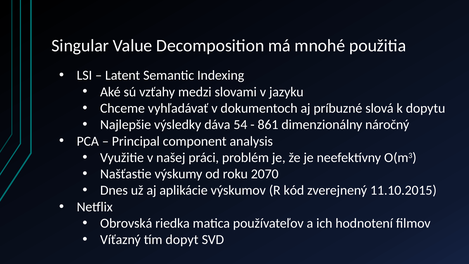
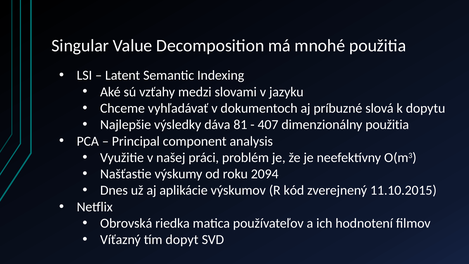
54: 54 -> 81 (240, 125)
861: 861 -> 407 (268, 125)
dimenzionálny náročný: náročný -> použitia (387, 125)
2070: 2070 -> 2094 (265, 174)
